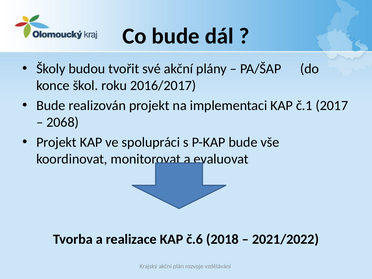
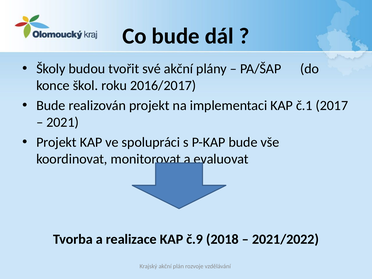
2068: 2068 -> 2021 (63, 122)
č.6: č.6 -> č.9 (195, 239)
